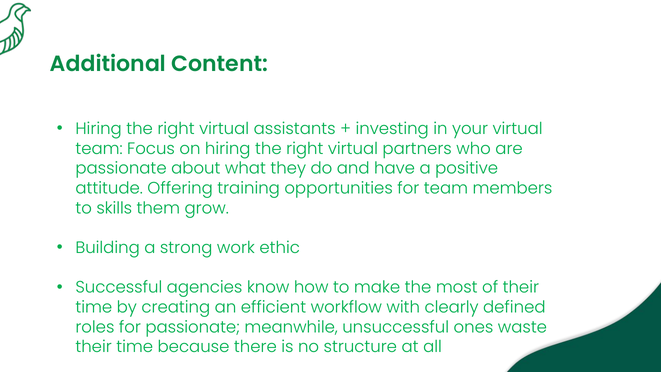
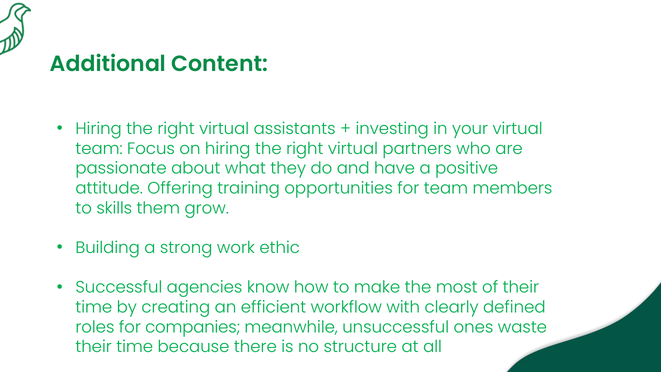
for passionate: passionate -> companies (193, 327)
